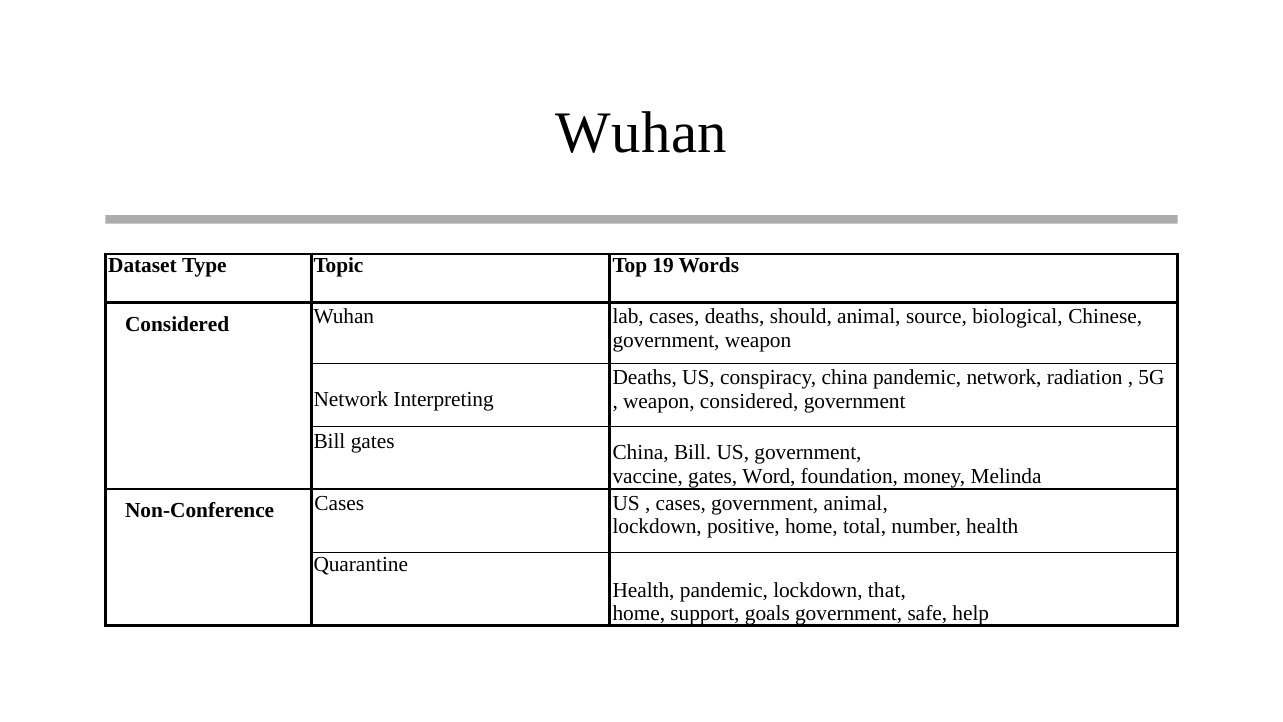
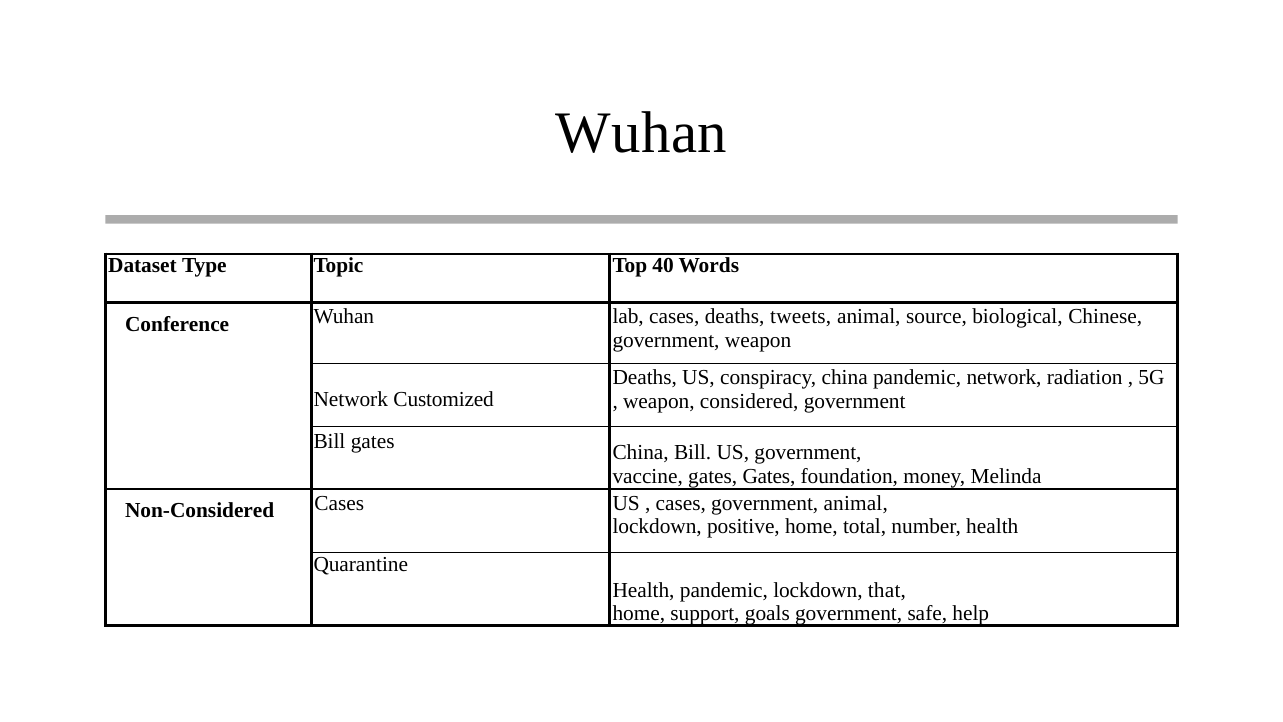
19: 19 -> 40 (663, 266)
Considered: Considered -> Conference (177, 324)
should: should -> tweets (801, 317)
Interpreting: Interpreting -> Customized (444, 400)
gates Word: Word -> Gates (769, 477)
Non-Conference: Non-Conference -> Non-Considered (200, 510)
